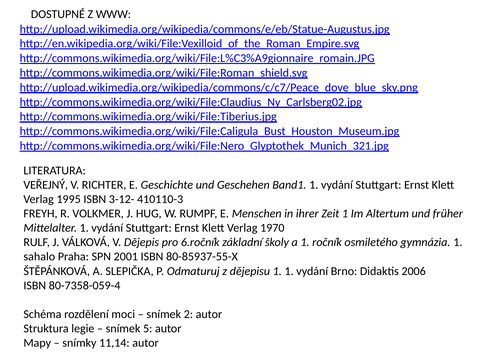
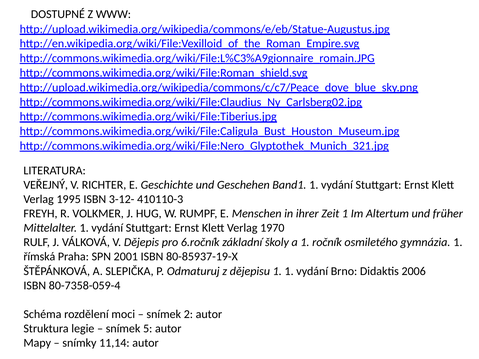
sahalo: sahalo -> římská (39, 257)
80-85937-55-X: 80-85937-55-X -> 80-85937-19-X (202, 257)
